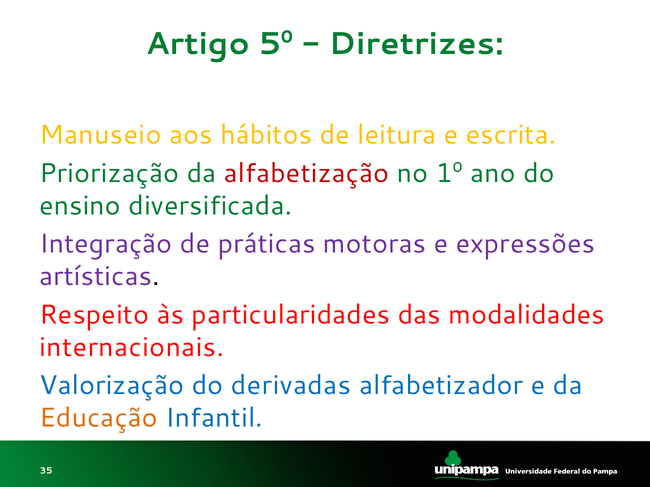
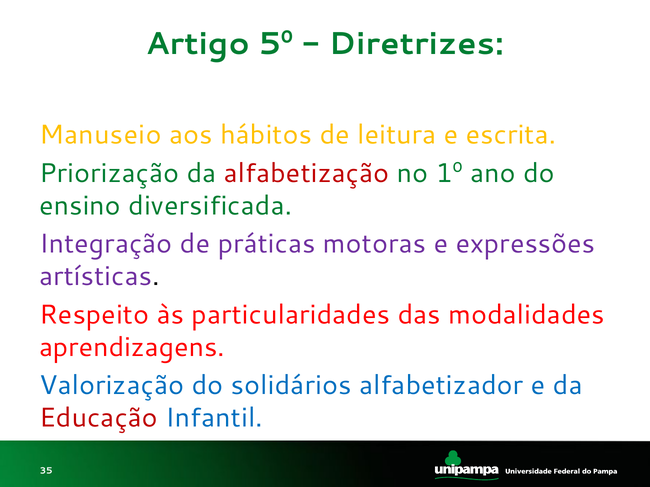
internacionais: internacionais -> aprendizagens (132, 347)
derivadas: derivadas -> solidários (291, 386)
Educação colour: orange -> red (98, 418)
